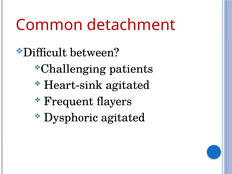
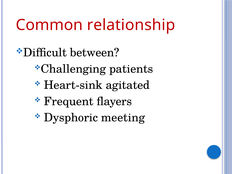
detachment: detachment -> relationship (131, 25)
Dysphoric agitated: agitated -> meeting (123, 118)
